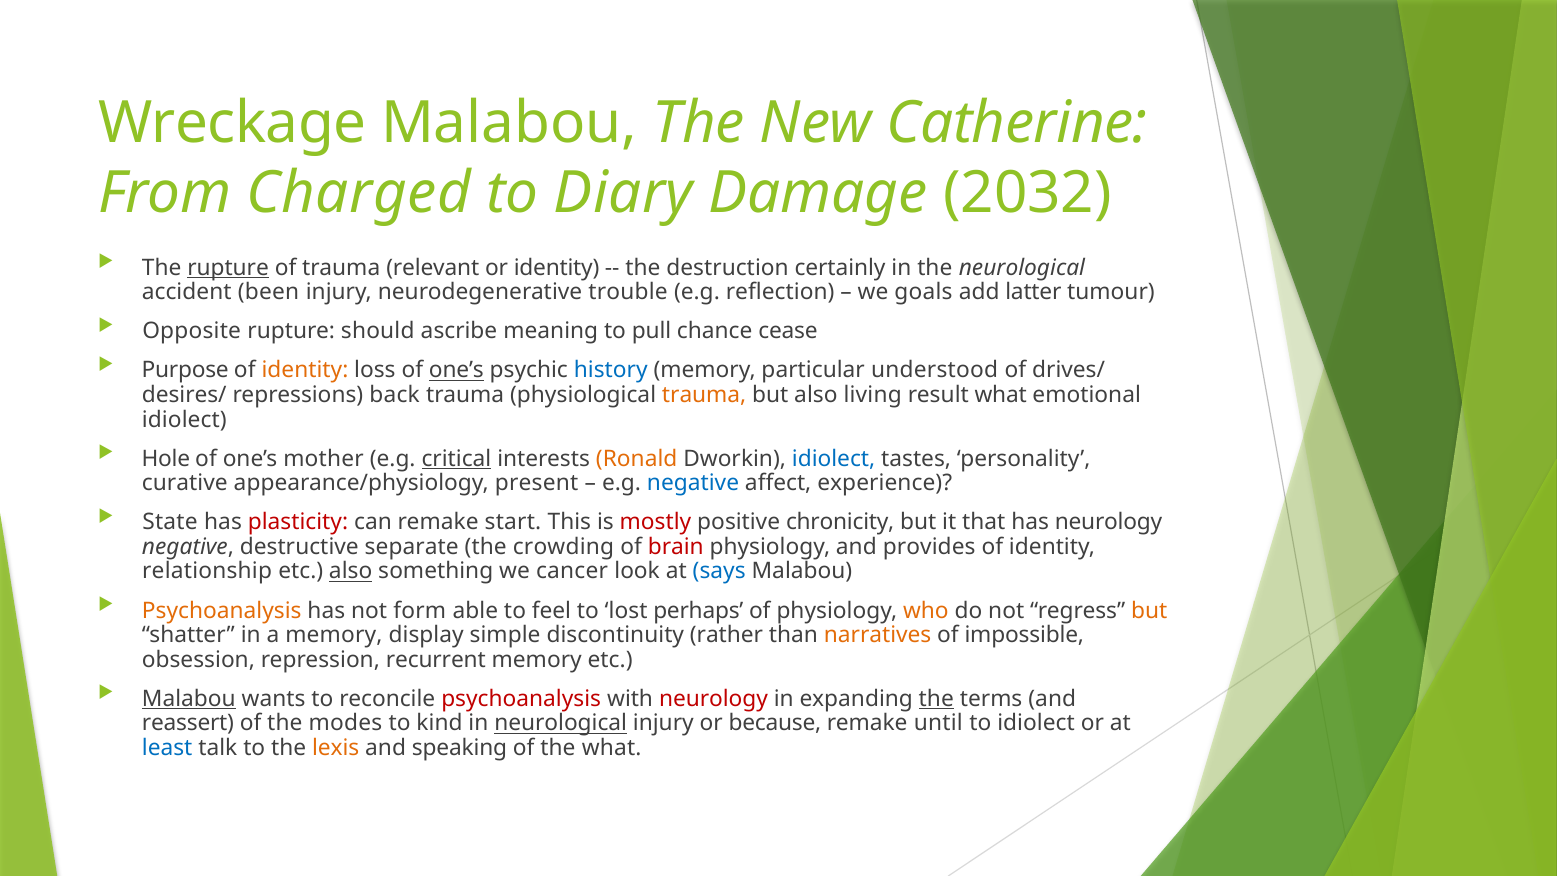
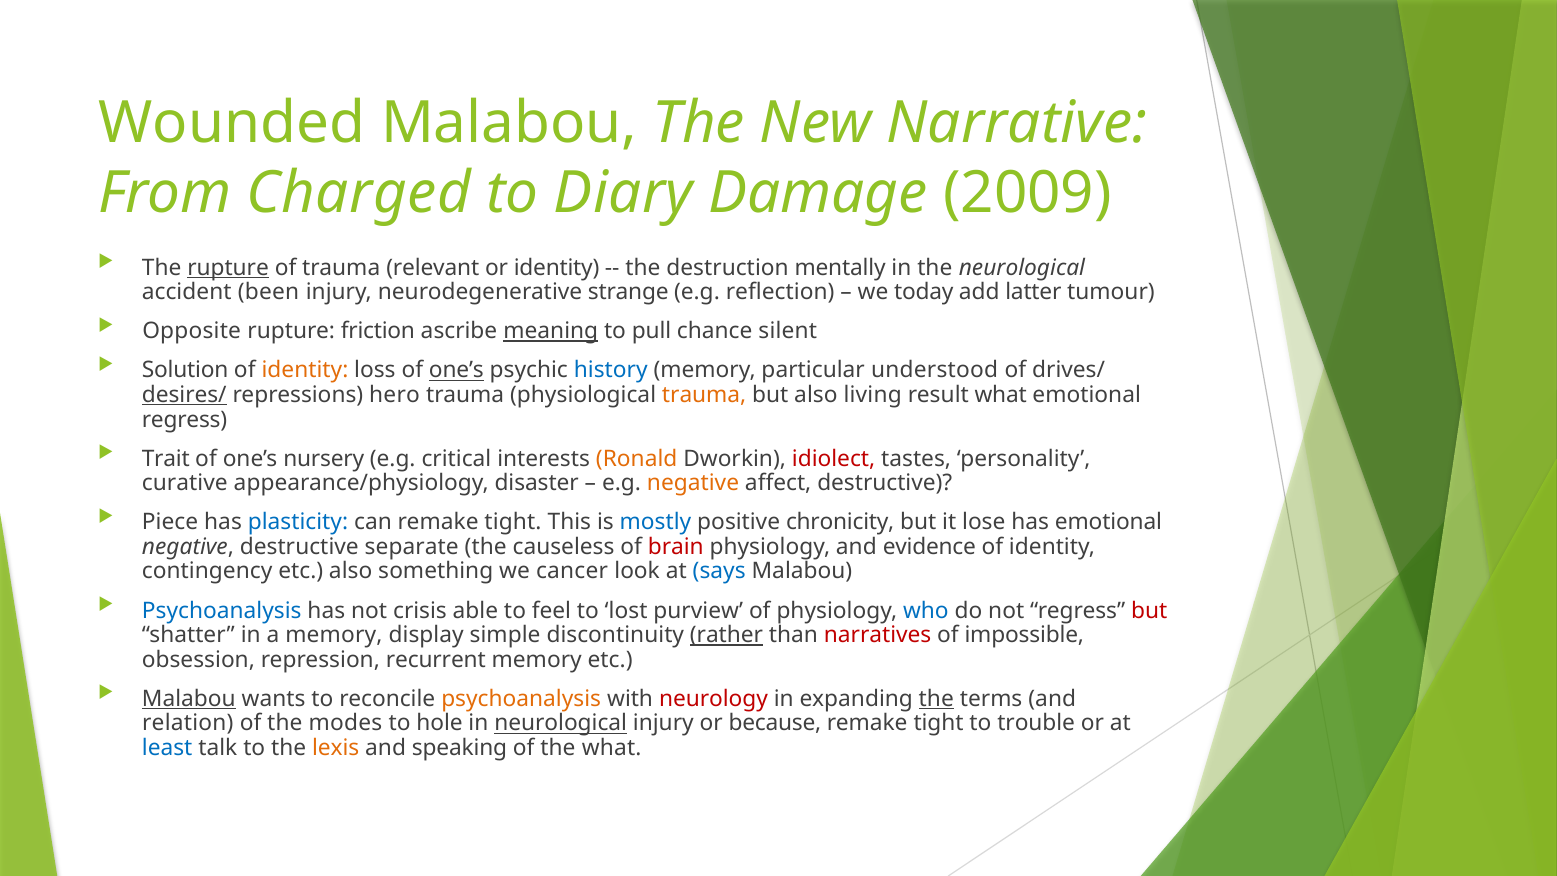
Wreckage: Wreckage -> Wounded (232, 123)
Catherine: Catherine -> Narrative (1017, 123)
2032: 2032 -> 2009 (1027, 193)
certainly: certainly -> mentally (840, 268)
trouble: trouble -> strange (628, 292)
goals: goals -> today (924, 292)
should: should -> friction (378, 331)
meaning underline: none -> present (551, 331)
cease: cease -> silent (788, 331)
Purpose: Purpose -> Solution (185, 370)
desires/ underline: none -> present (184, 395)
back: back -> hero (395, 395)
idiolect: idiolect -> regress (185, 419)
Hole: Hole -> Trait (166, 459)
mother: mother -> nursery (324, 459)
critical underline: present -> none (456, 459)
idiolect colour: blue -> red (834, 459)
present: present -> disaster (537, 483)
negative colour: blue -> orange (693, 483)
affect experience: experience -> destructive (885, 483)
State: State -> Piece (170, 522)
plasticity colour: red -> blue (298, 522)
can remake start: start -> tight (513, 522)
mostly colour: red -> blue (655, 522)
that: that -> lose (984, 522)
has neurology: neurology -> emotional (1108, 522)
crowding: crowding -> causeless (564, 547)
provides: provides -> evidence (929, 547)
relationship: relationship -> contingency (207, 571)
also underline: present -> none (351, 571)
Psychoanalysis colour: orange -> blue (222, 610)
form: form -> crisis (420, 610)
perhaps: perhaps -> purview (698, 610)
who colour: orange -> blue (926, 610)
but colour: orange -> red (1149, 610)
rather underline: none -> present (726, 635)
narratives colour: orange -> red (878, 635)
psychoanalysis colour: red -> orange (521, 699)
reassert: reassert -> relation (188, 723)
kind: kind -> hole (440, 723)
until: until -> tight (939, 723)
to idiolect: idiolect -> trouble (1036, 723)
